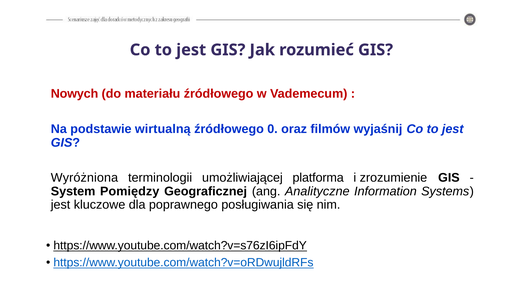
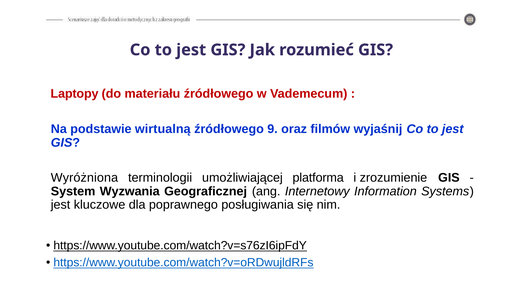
Nowych: Nowych -> Laptopy (75, 94)
0: 0 -> 9 (272, 129)
Pomiędzy: Pomiędzy -> Wyzwania (130, 191)
Analityczne: Analityczne -> Internetowy (317, 191)
